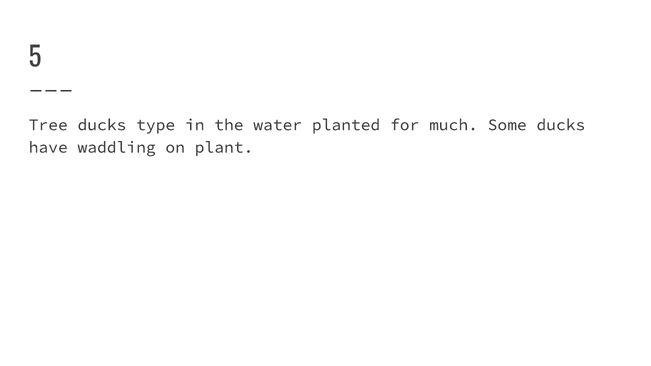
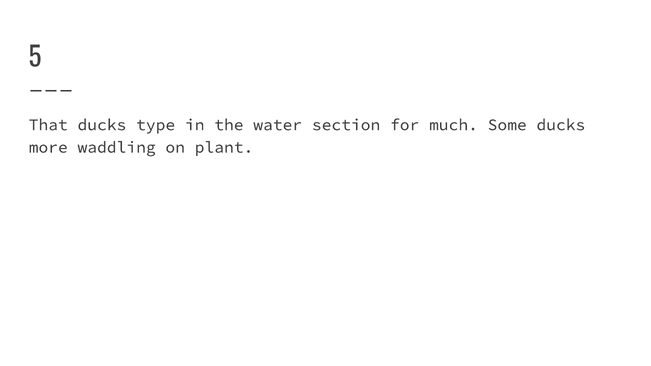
Tree: Tree -> That (48, 125)
planted: planted -> section (346, 125)
have: have -> more (48, 147)
